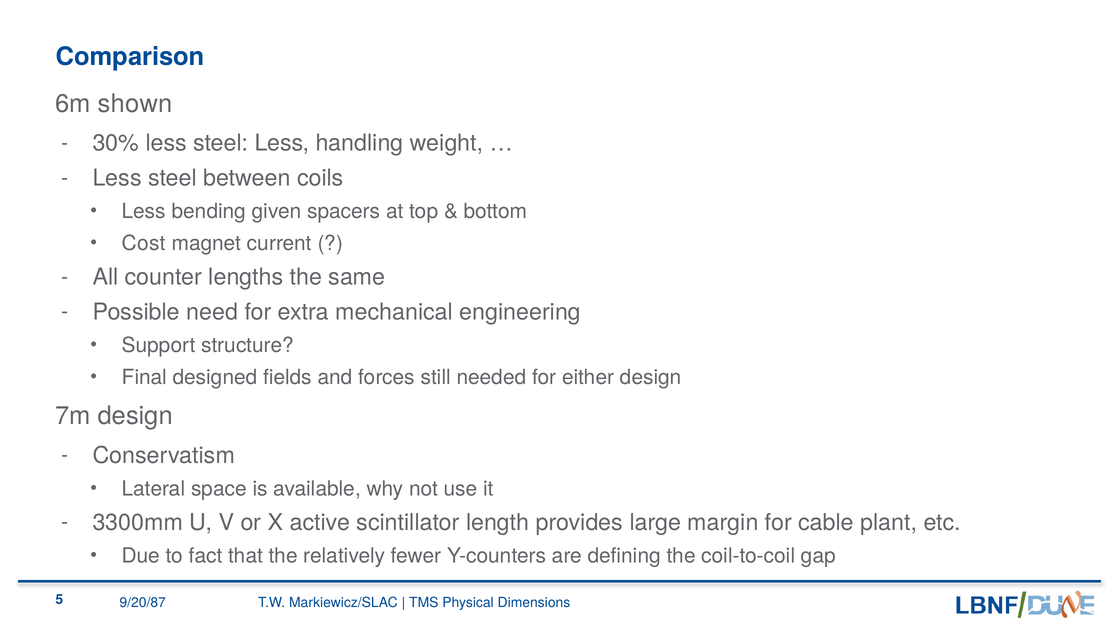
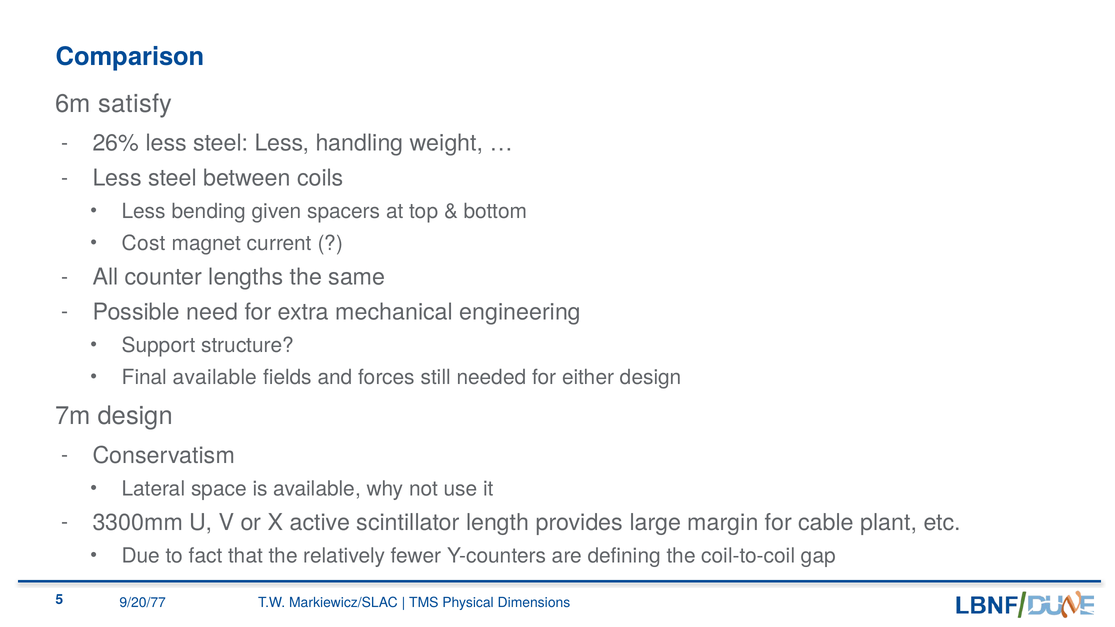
shown: shown -> satisfy (135, 104)
30%: 30% -> 26% (116, 143)
Final designed: designed -> available (215, 377)
9/20/87: 9/20/87 -> 9/20/77 (143, 603)
